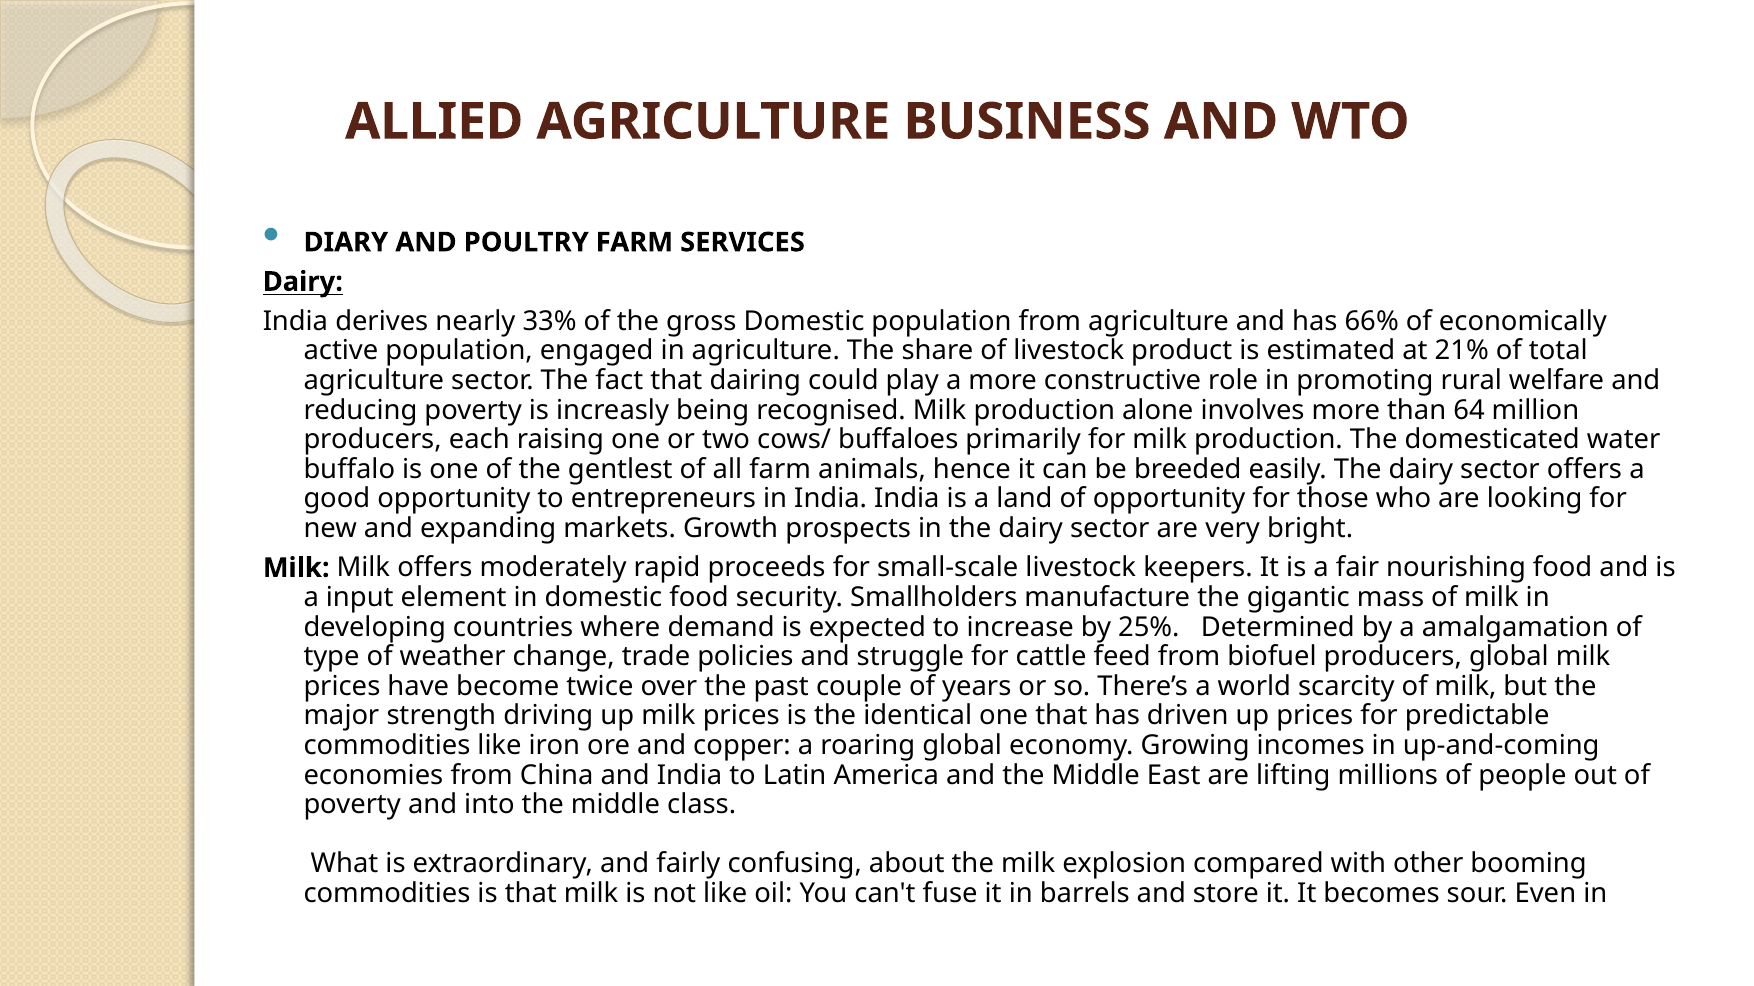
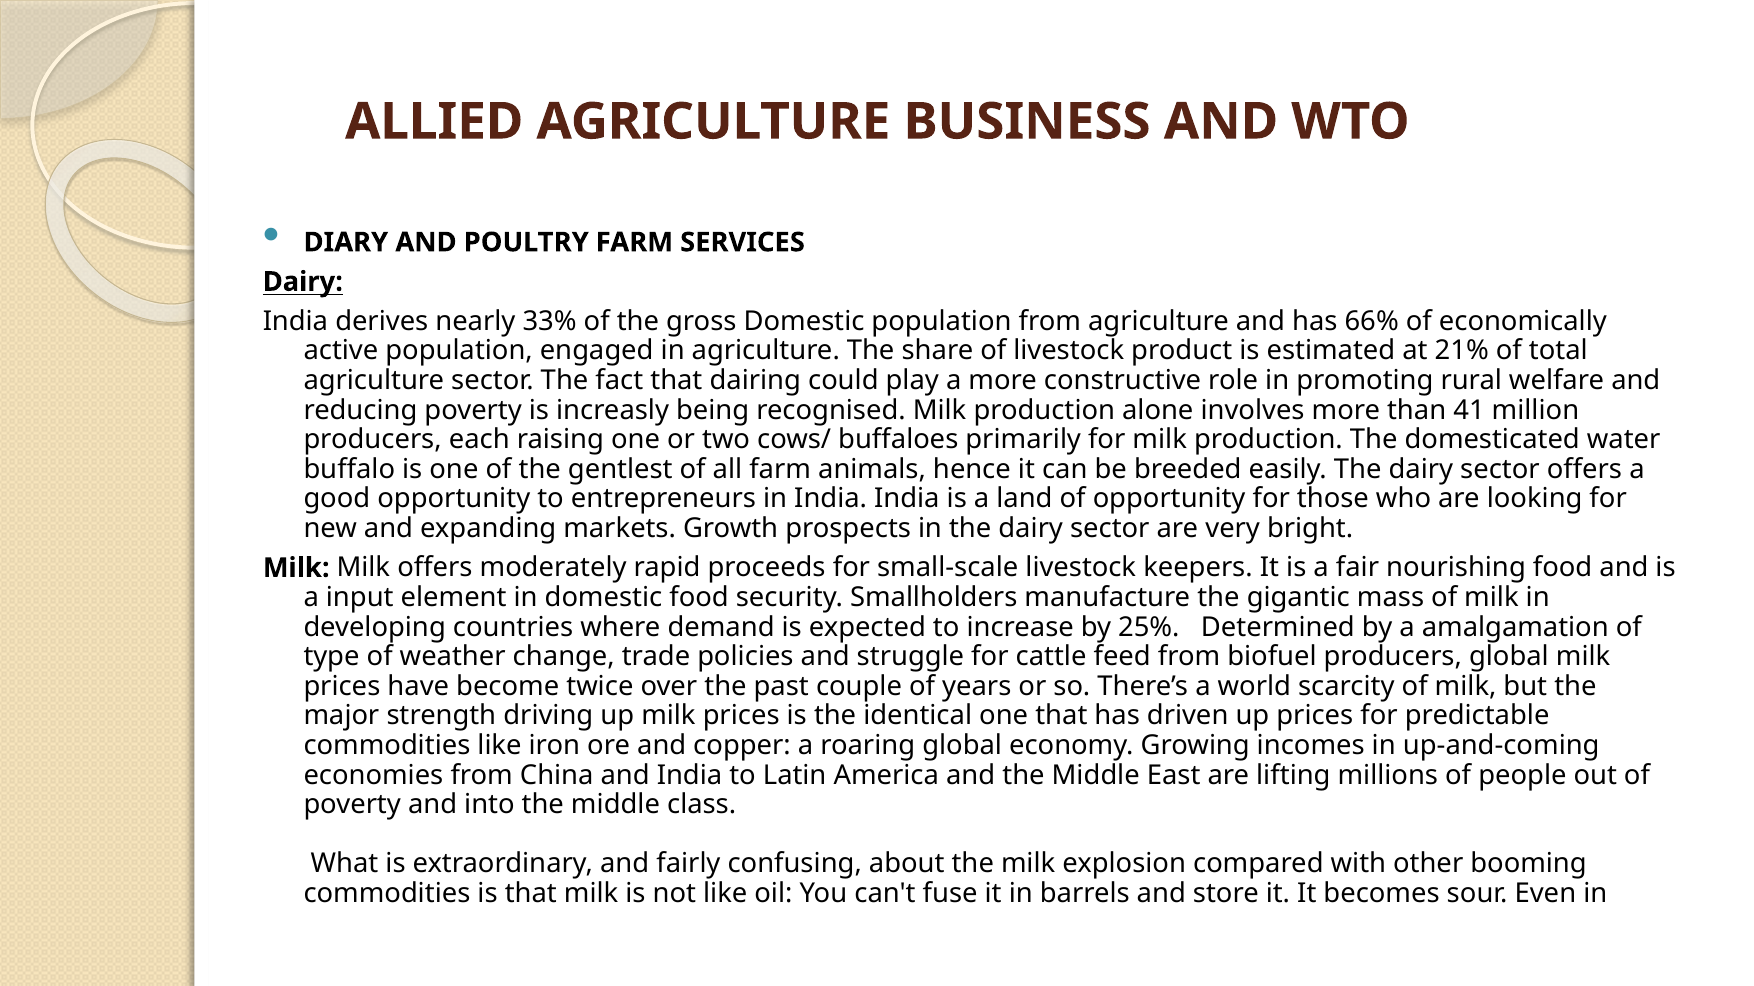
64: 64 -> 41 (1469, 410)
